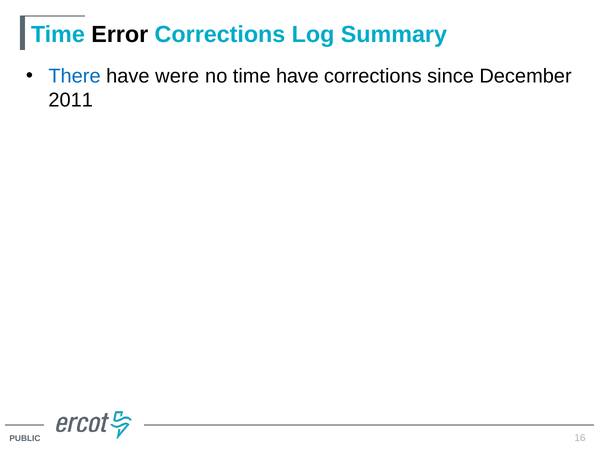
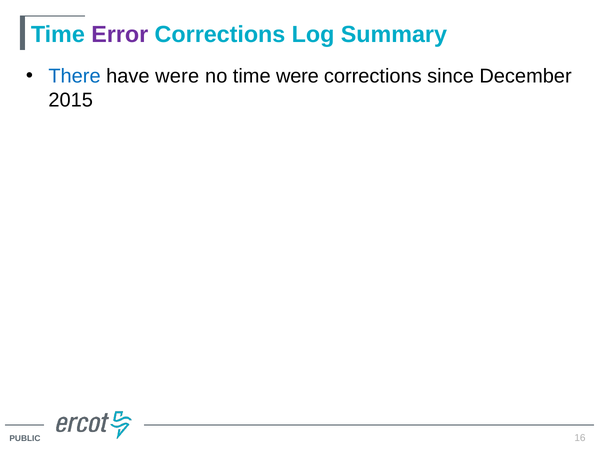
Error colour: black -> purple (120, 35)
time have: have -> were (297, 76)
2011: 2011 -> 2015 (71, 100)
